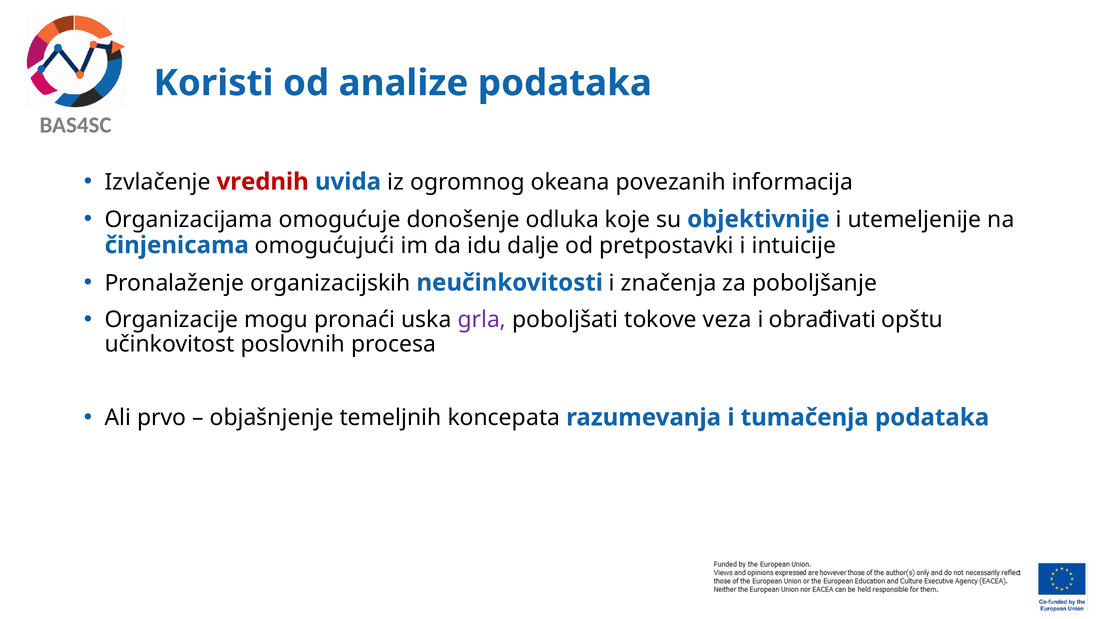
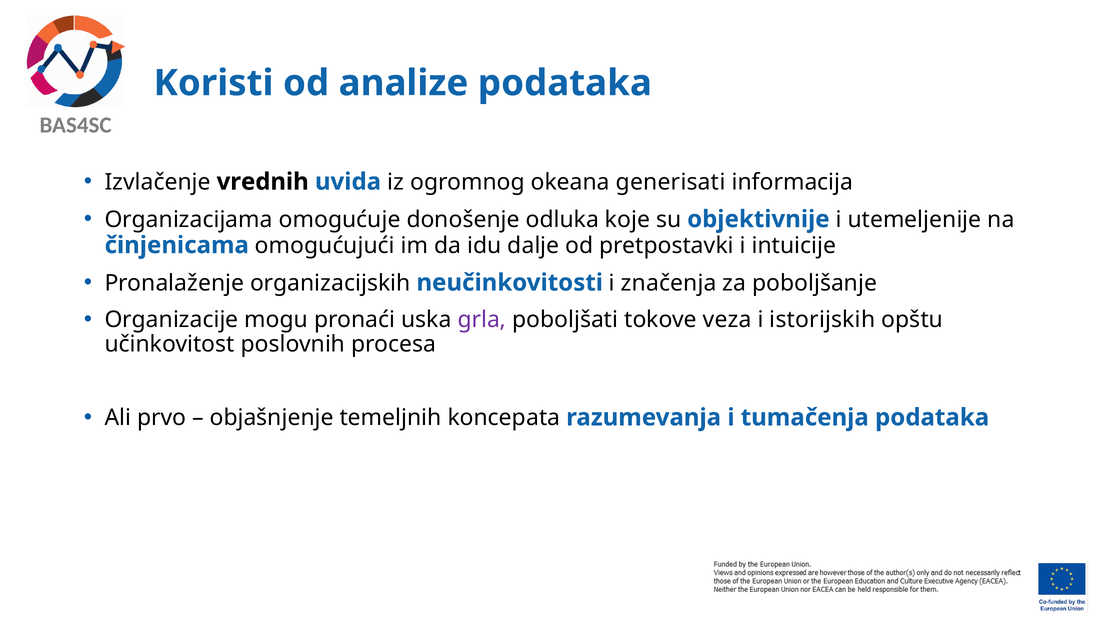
vrednih colour: red -> black (263, 182)
povezanih: povezanih -> generisati (671, 182)
obrađivati: obrađivati -> istorijskih (822, 320)
